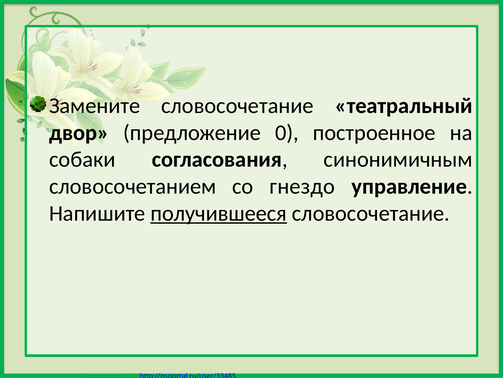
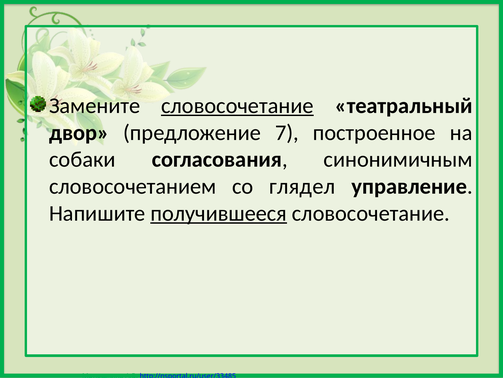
словосочетание underline: none -> present (237, 106)
0: 0 -> 7 (287, 132)
гнездо: гнездо -> глядел (302, 186)
